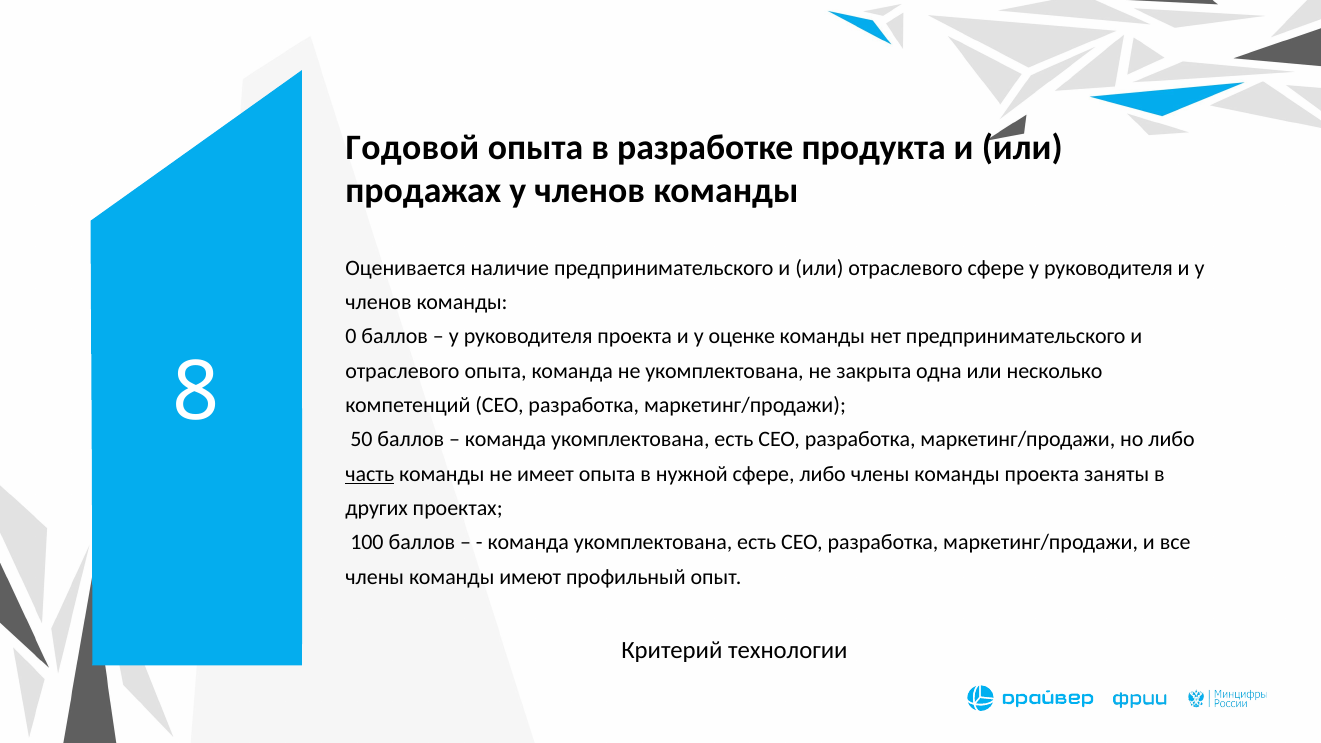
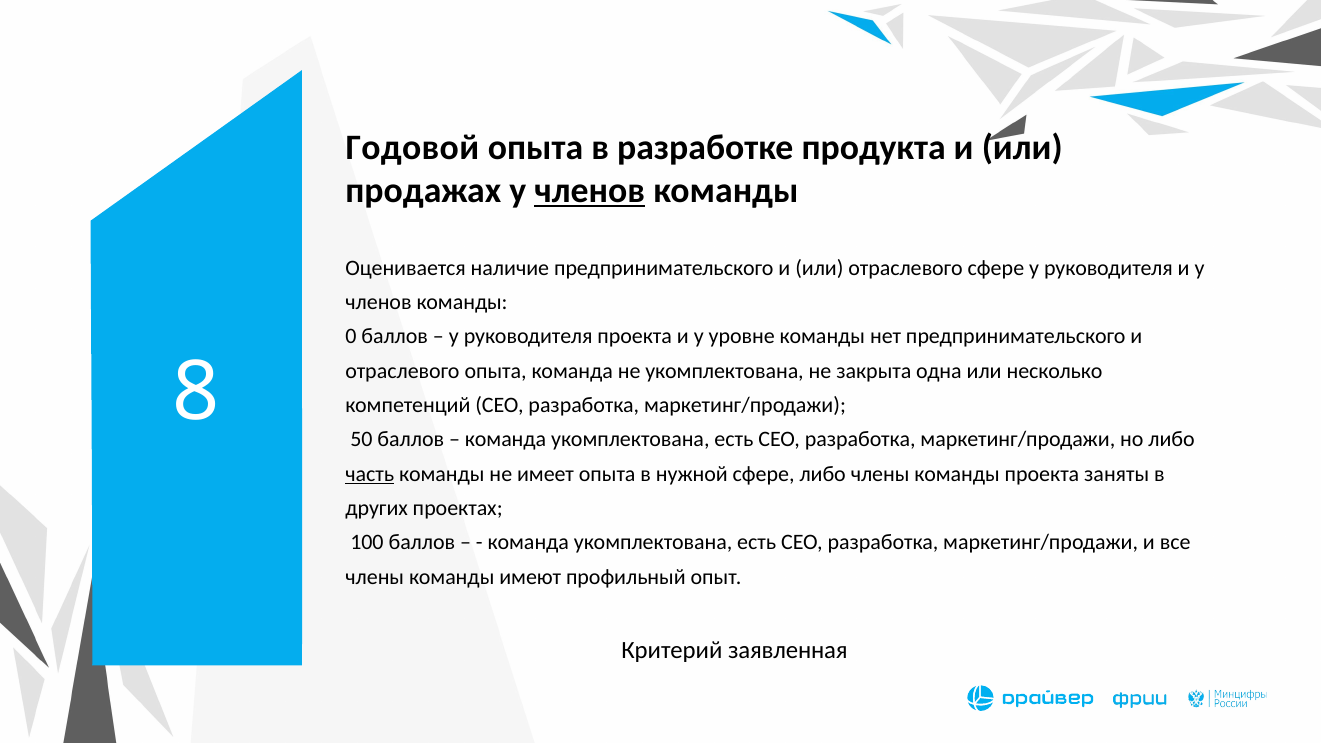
членов underline: none -> present (590, 190)
оценке: оценке -> уровне (742, 337)
технологии: технологии -> заявленная (788, 650)
